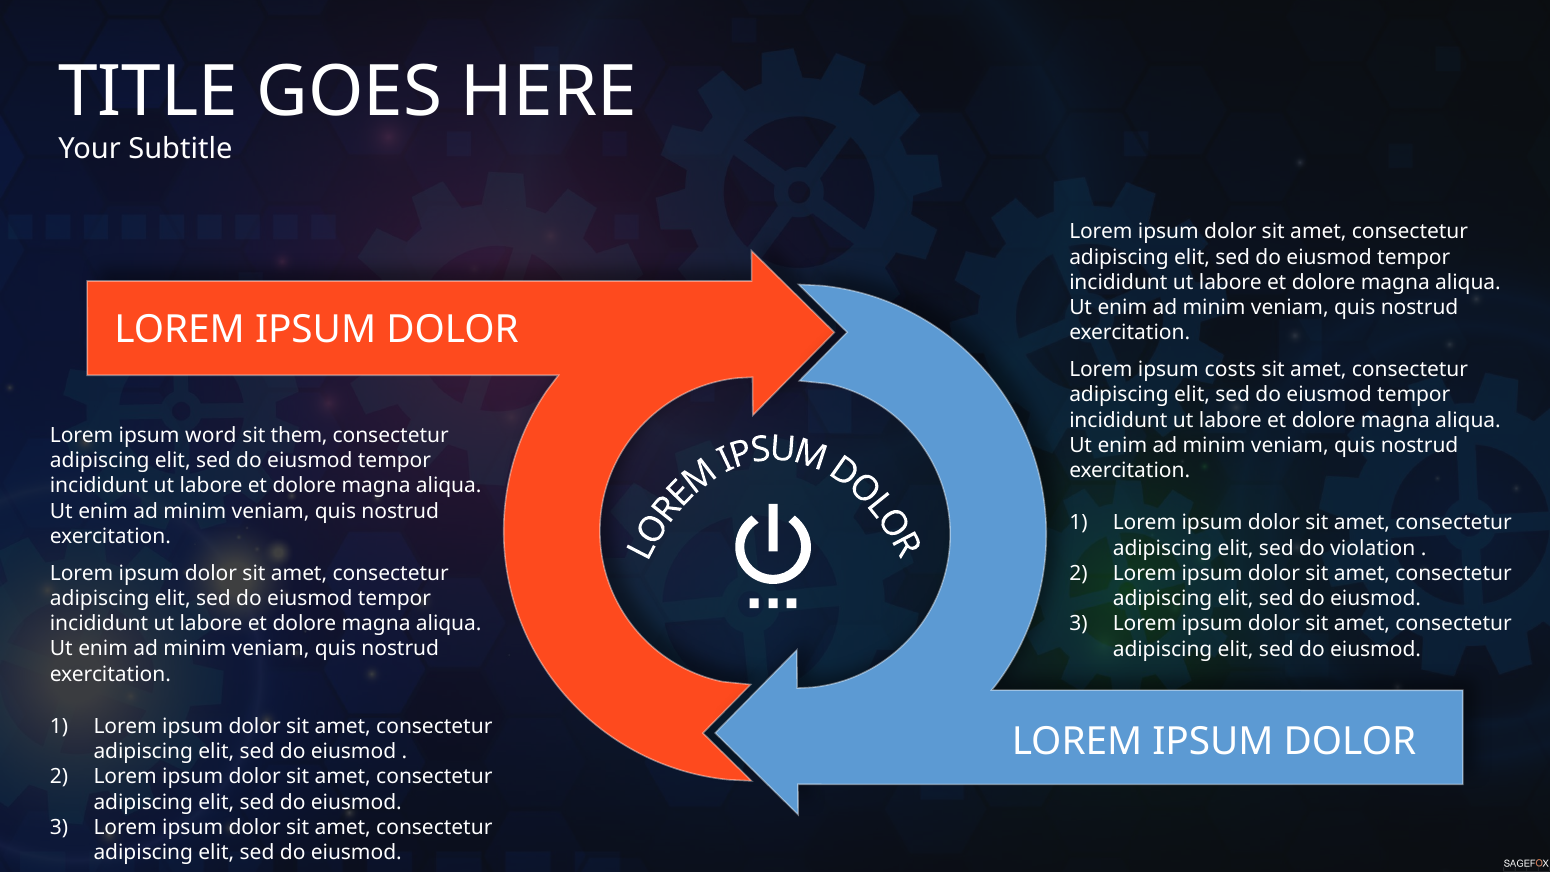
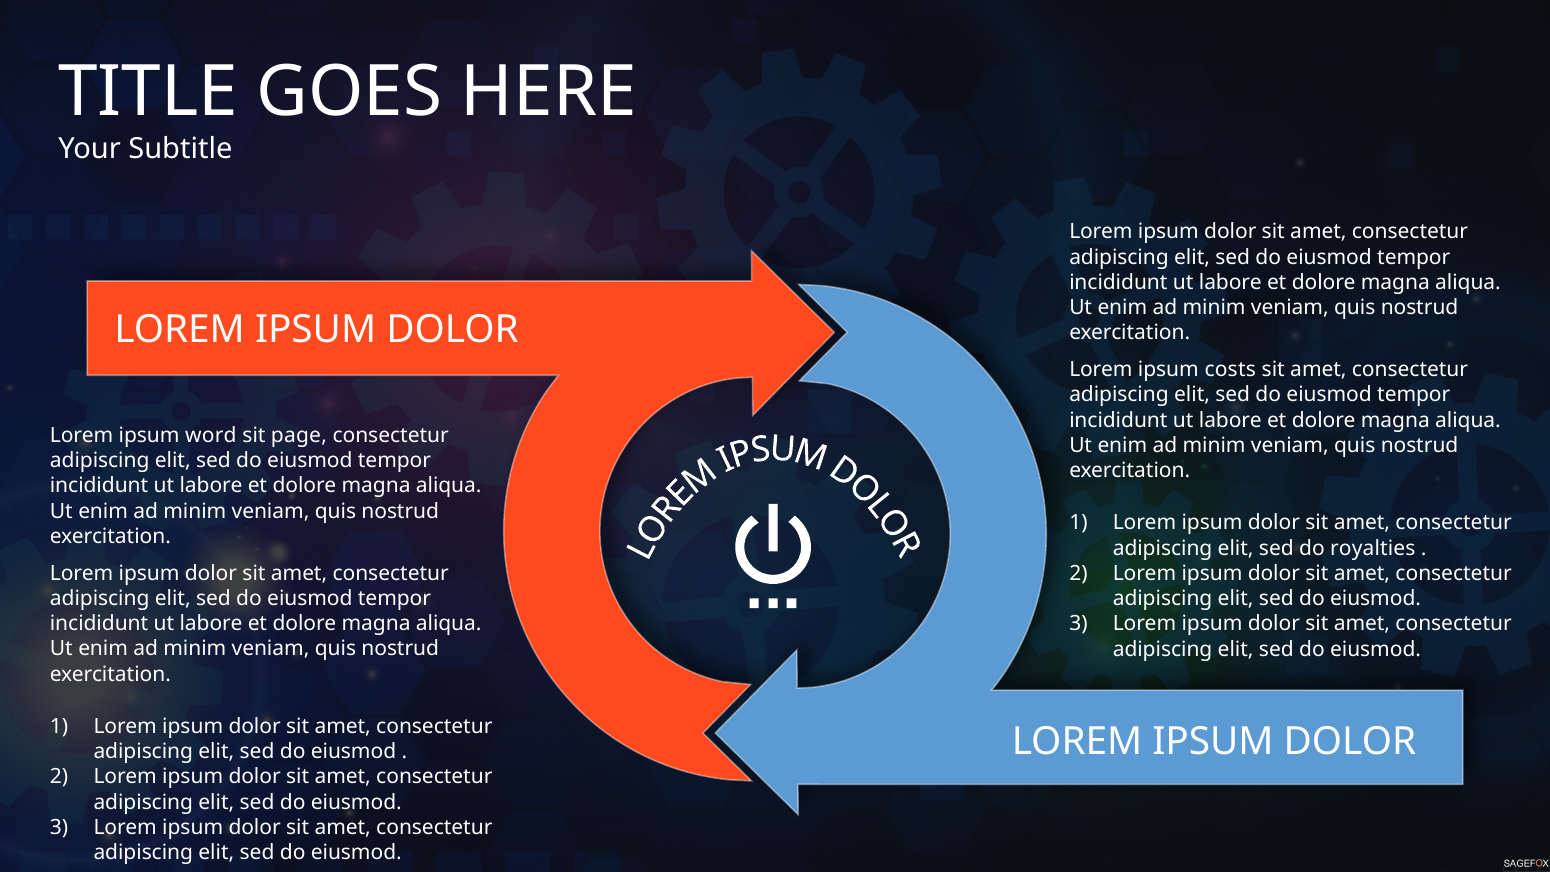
them: them -> page (299, 435)
violation: violation -> royalties (1373, 548)
